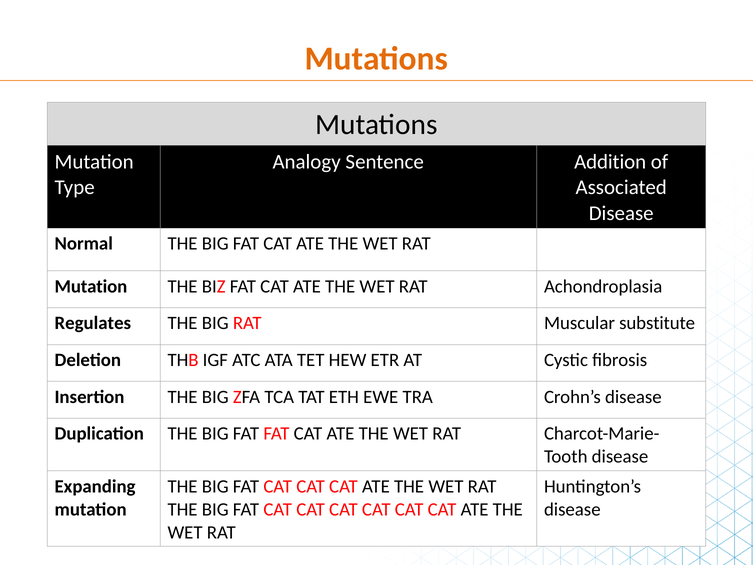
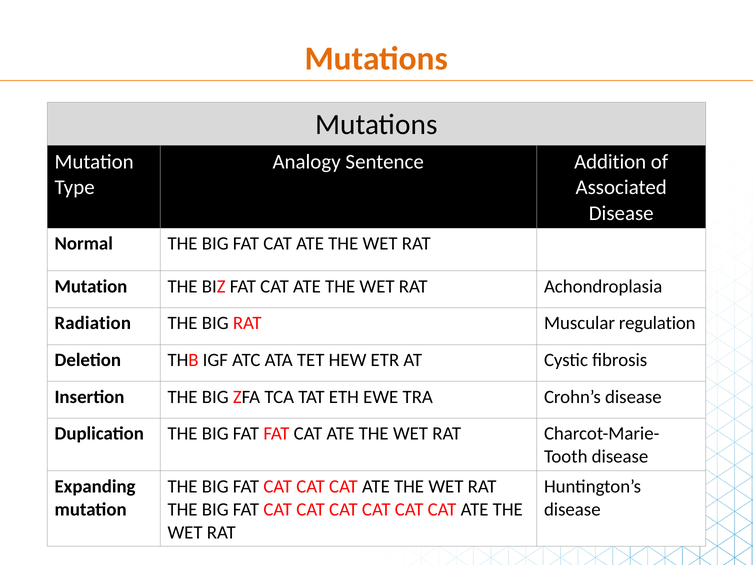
Regulates: Regulates -> Radiation (93, 323)
substitute: substitute -> regulation (657, 323)
